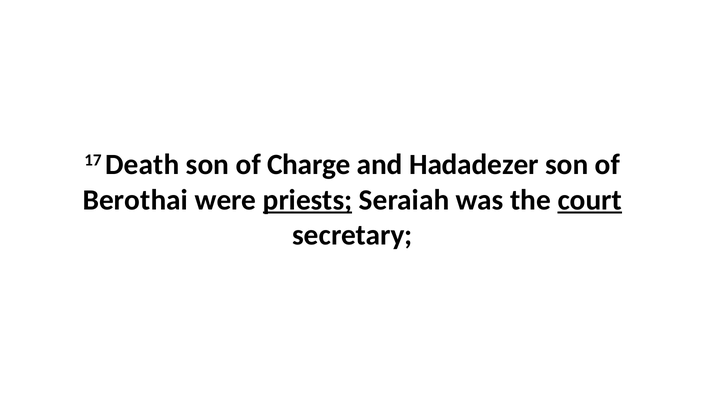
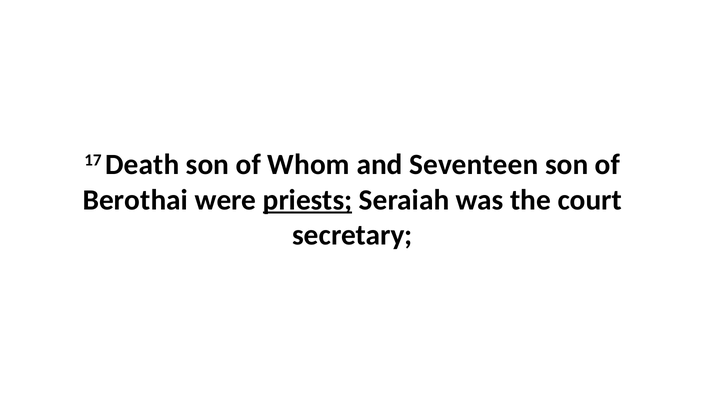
Charge: Charge -> Whom (309, 165)
Hadadezer: Hadadezer -> Seventeen (474, 165)
court underline: present -> none (590, 200)
